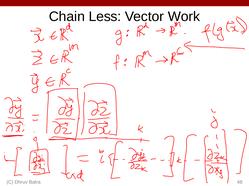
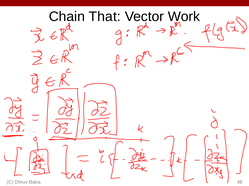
Less: Less -> That (105, 17)
